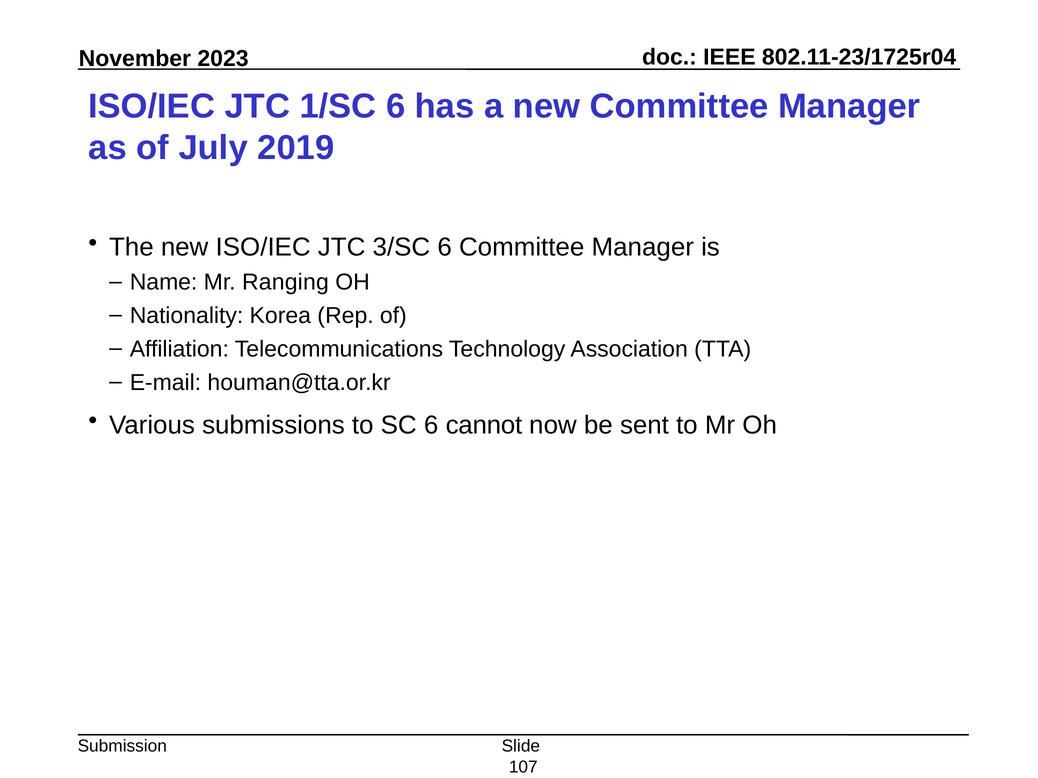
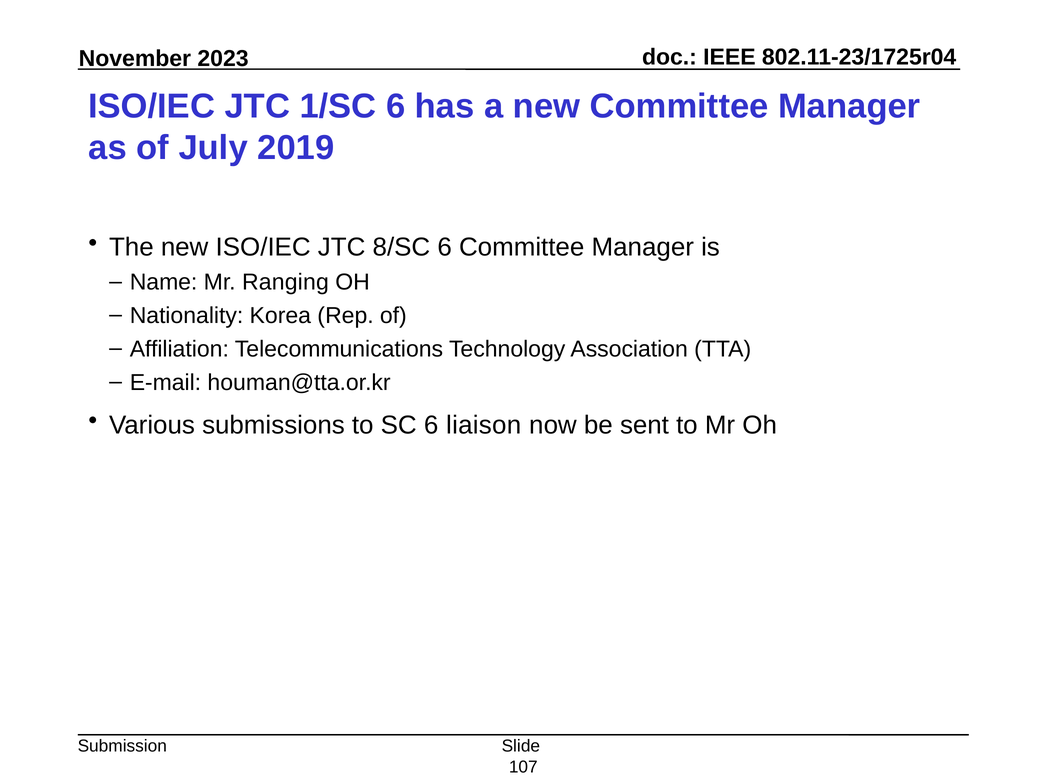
3/SC: 3/SC -> 8/SC (401, 248)
cannot: cannot -> liaison (484, 425)
